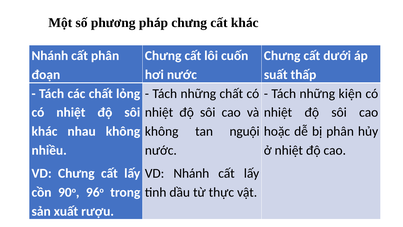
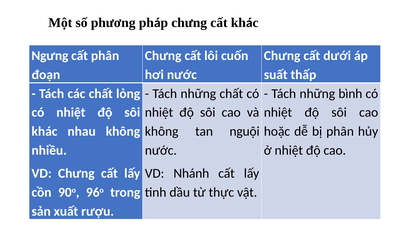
Nhánh: Nhánh -> Ngưng (50, 56)
kiện: kiện -> bình (350, 94)
